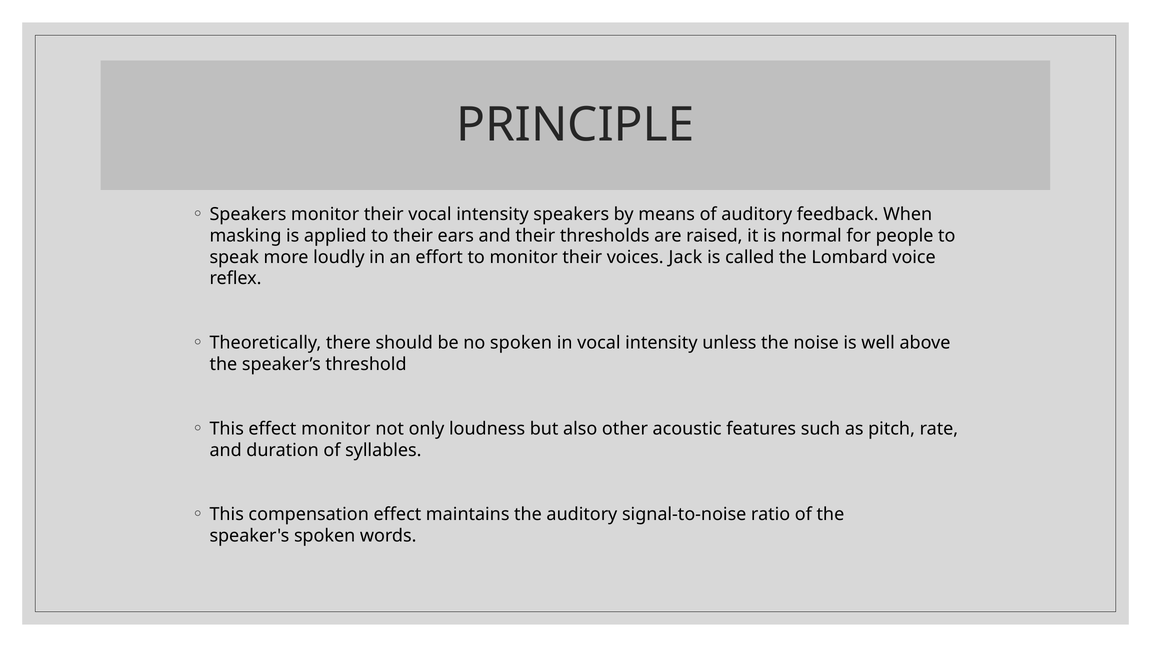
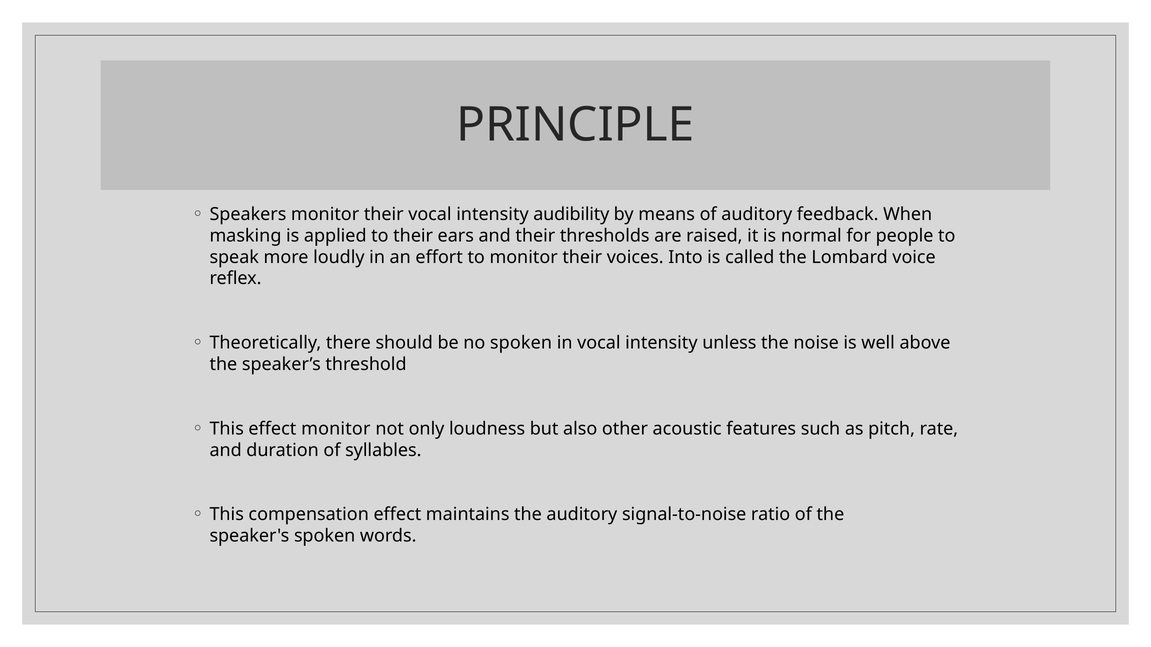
intensity speakers: speakers -> audibility (571, 215)
Jack: Jack -> Into (686, 257)
